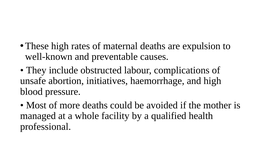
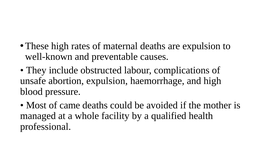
abortion initiatives: initiatives -> expulsion (107, 81)
more: more -> came (70, 105)
